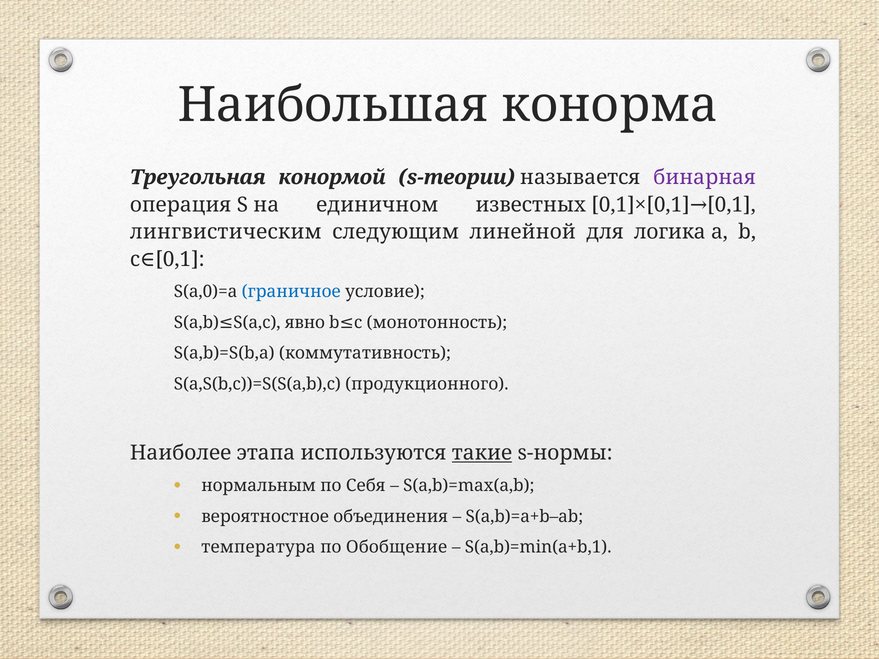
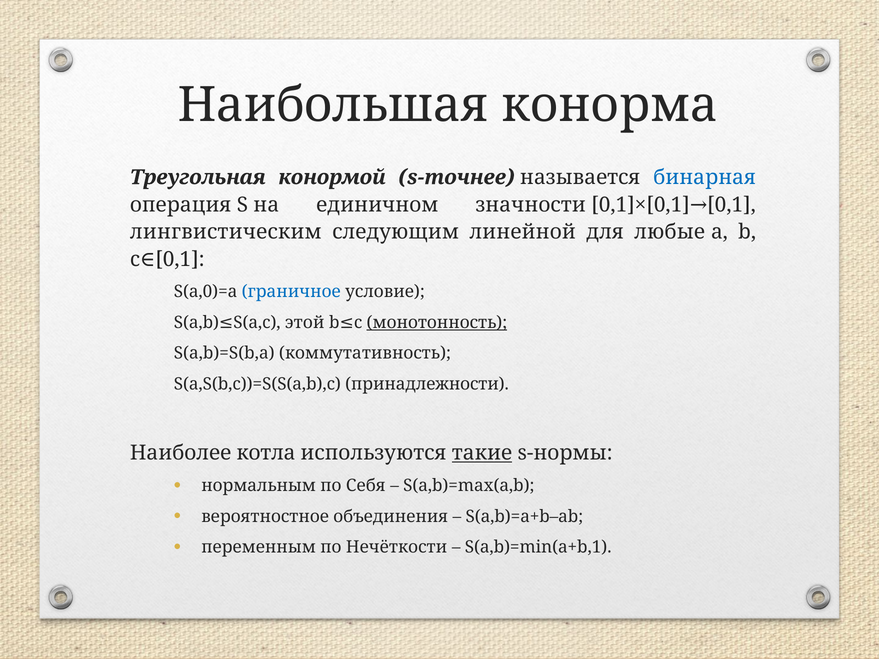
s-теории: s-теории -> s-точнее (456, 177)
бинарная colour: purple -> blue (705, 177)
известных: известных -> значности (531, 205)
логика: логика -> любые (670, 232)
явно: явно -> этой (305, 323)
монотонность underline: none -> present (437, 323)
продукционного: продукционного -> принадлежности (427, 384)
этапа: этапа -> котла (266, 453)
температура: температура -> переменным (259, 547)
Обобщение: Обобщение -> Нечёткости (397, 547)
